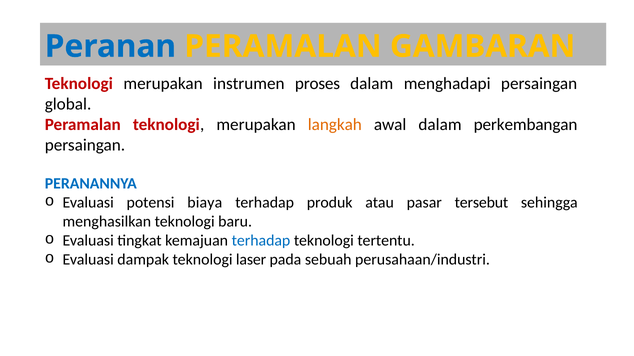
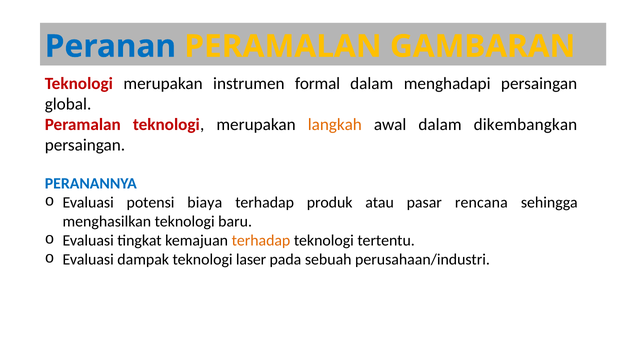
proses: proses -> formal (318, 84)
perkembangan: perkembangan -> dikembangkan (525, 125)
tersebut: tersebut -> rencana (481, 203)
terhadap colour: blue -> orange (261, 241)
